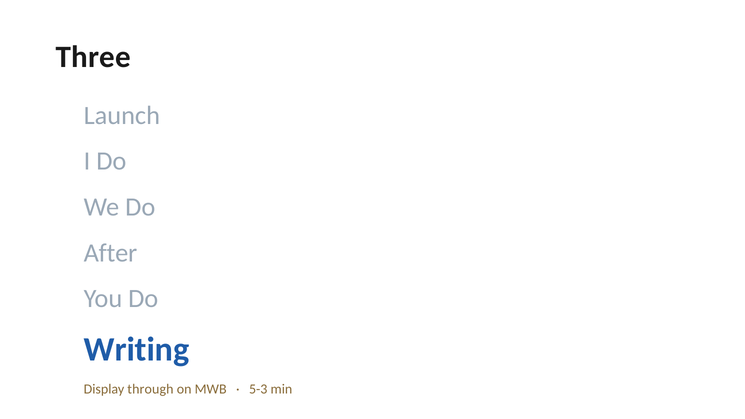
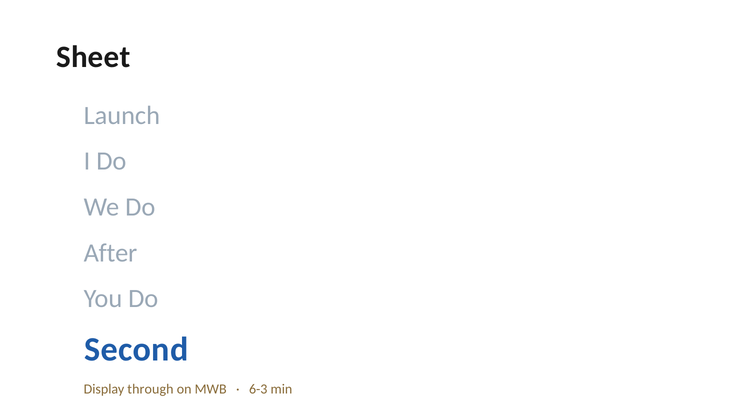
Three: Three -> Sheet (93, 57)
Writing: Writing -> Second (136, 350)
5-3: 5-3 -> 6-3 (258, 389)
